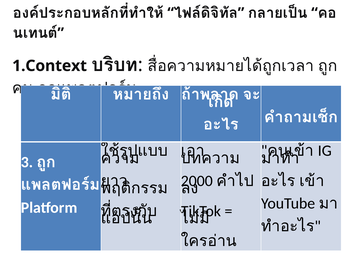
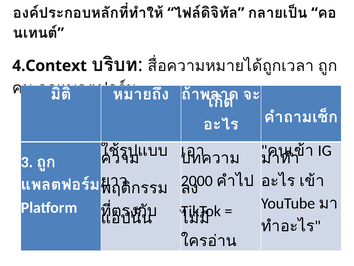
1.Context: 1.Context -> 4.Context (50, 66)
